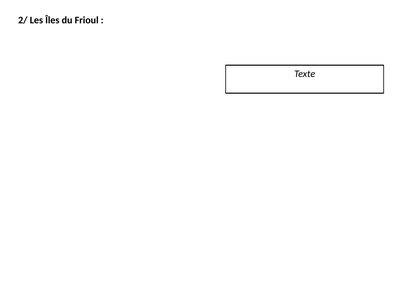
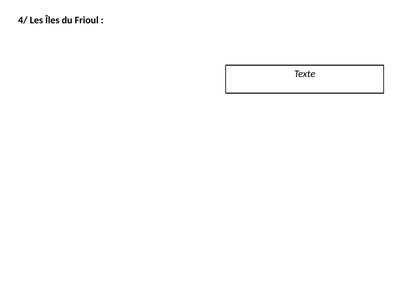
2/: 2/ -> 4/ (23, 20)
